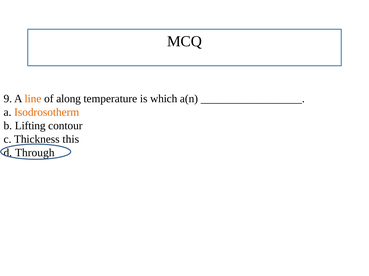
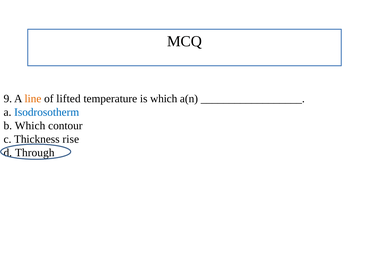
along: along -> lifted (68, 99)
Isodrosotherm colour: orange -> blue (47, 112)
b Lifting: Lifting -> Which (30, 126)
this: this -> rise (71, 140)
